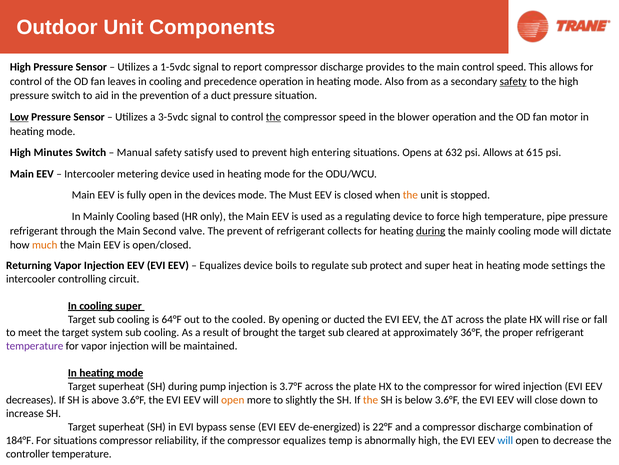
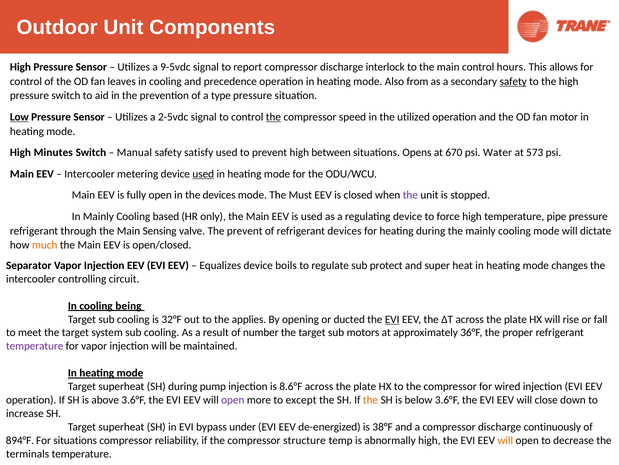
1-5vdc: 1-5vdc -> 9-5vdc (175, 67)
provides: provides -> interlock (385, 67)
control speed: speed -> hours (511, 67)
duct: duct -> type (221, 96)
3-5vdc: 3-5vdc -> 2-5vdc (173, 117)
blower: blower -> utilized (414, 117)
entering: entering -> between (331, 152)
632: 632 -> 670 (454, 152)
psi Allows: Allows -> Water (497, 152)
615: 615 -> 573 (535, 152)
used underline: none -> present (203, 174)
the colour: orange -> purple (410, 195)
Second: Second -> Sensing (160, 230)
refrigerant collects: collects -> devices (345, 230)
during underline: present -> none (431, 230)
Returning: Returning -> Separator (29, 265)
settings: settings -> changes (570, 265)
cooling super: super -> being (128, 305)
64°F: 64°F -> 32°F (172, 319)
cooled: cooled -> applies (249, 319)
EVI underline: none -> present (392, 319)
brought: brought -> number (261, 332)
cleared: cleared -> motors (363, 332)
3.7°F: 3.7°F -> 8.6°F (291, 386)
decreases: decreases -> operation (31, 399)
open colour: orange -> purple (233, 399)
slightly: slightly -> except (301, 399)
sense: sense -> under (243, 426)
22°F: 22°F -> 38°F (383, 426)
combination: combination -> continuously (552, 426)
184°F: 184°F -> 894°F (20, 440)
compressor equalizes: equalizes -> structure (304, 440)
will colour: blue -> orange (505, 440)
controller: controller -> terminals (28, 453)
